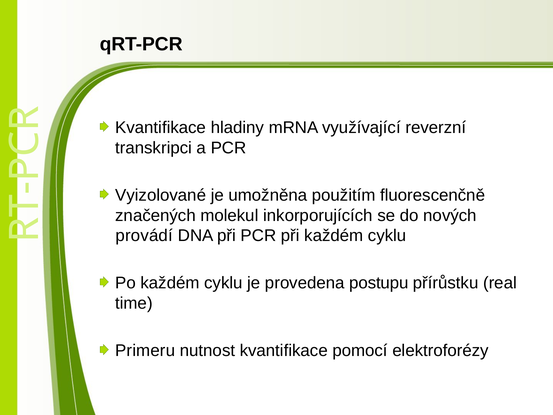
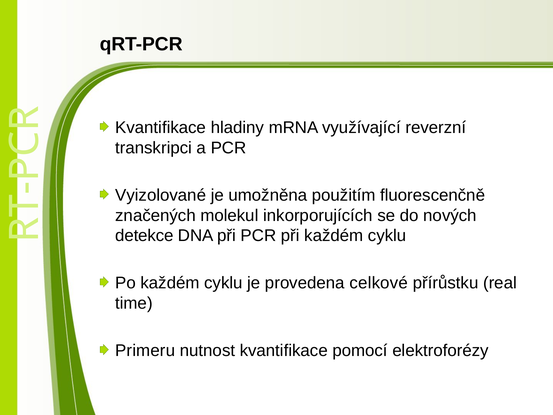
provádí: provádí -> detekce (144, 236)
postupu: postupu -> celkové (379, 283)
